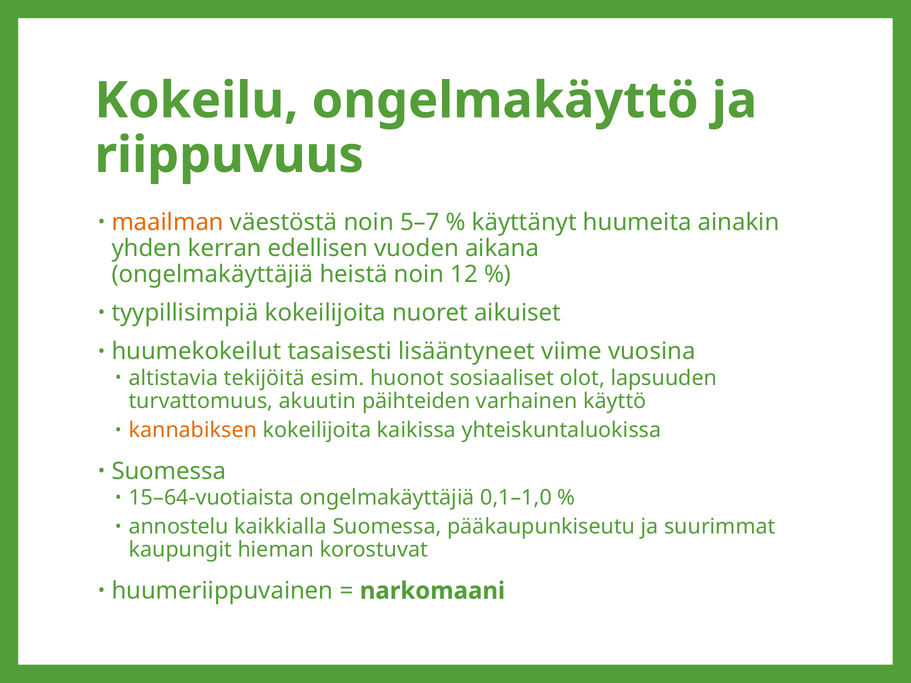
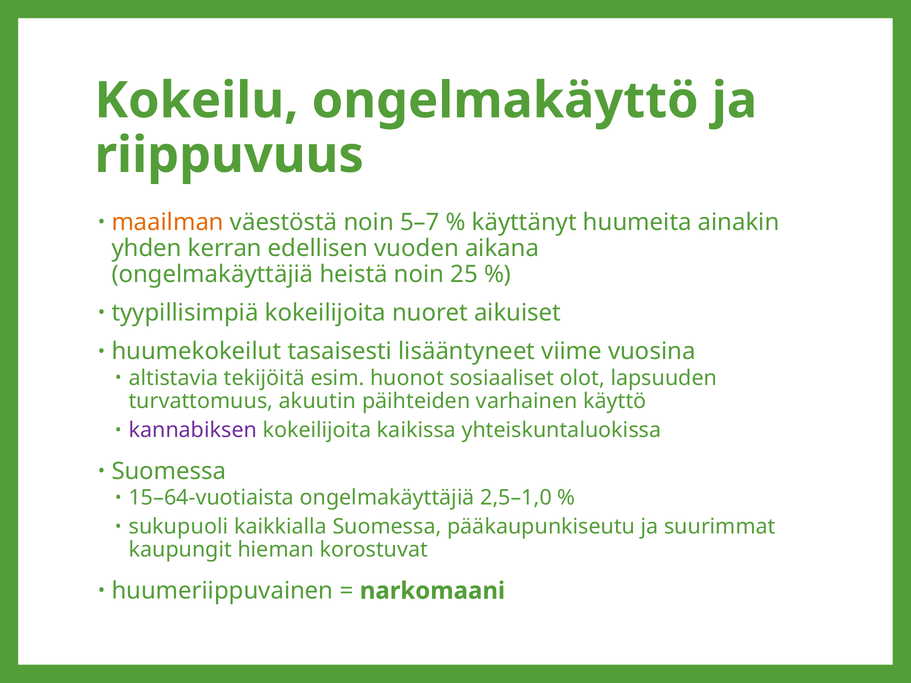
12: 12 -> 25 (464, 274)
kannabiksen colour: orange -> purple (193, 430)
0,1–1,0: 0,1–1,0 -> 2,5–1,0 (516, 498)
annostelu: annostelu -> sukupuoli (178, 527)
